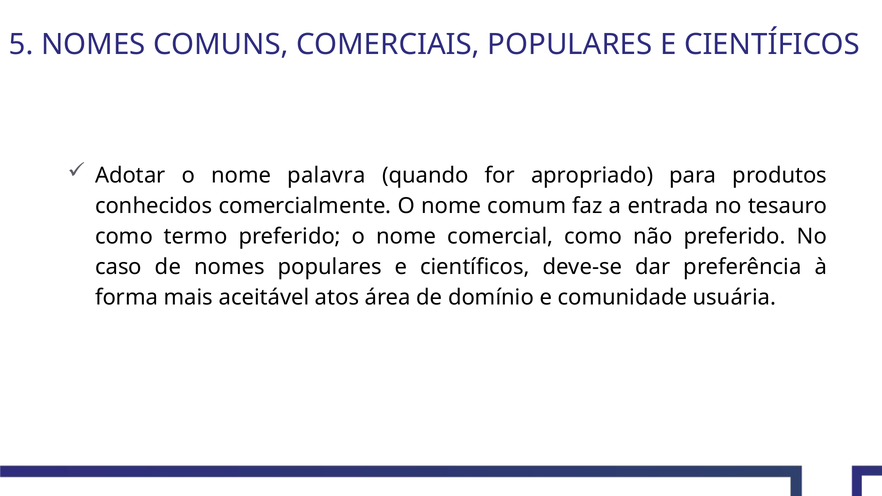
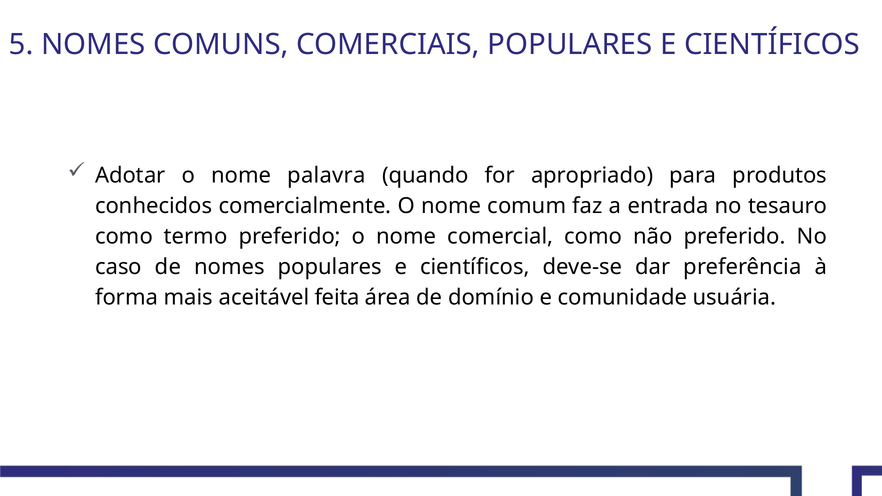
atos: atos -> feita (337, 297)
